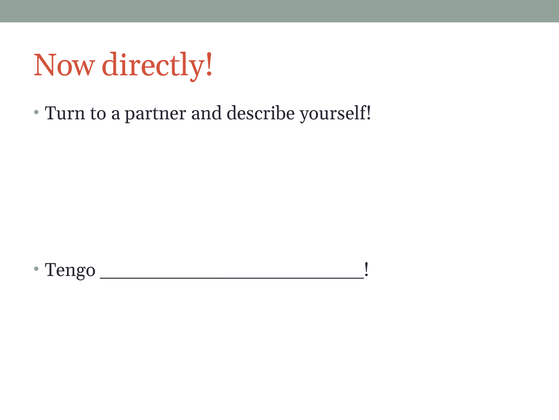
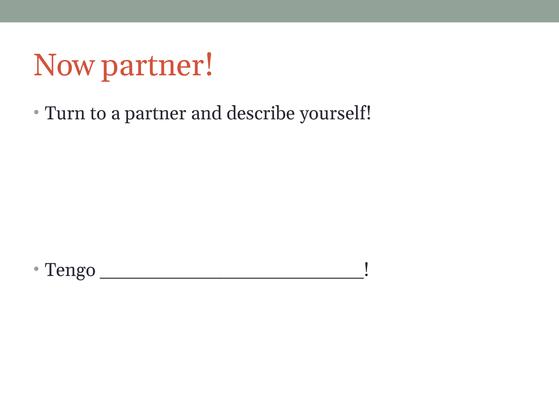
Now directly: directly -> partner (158, 65)
